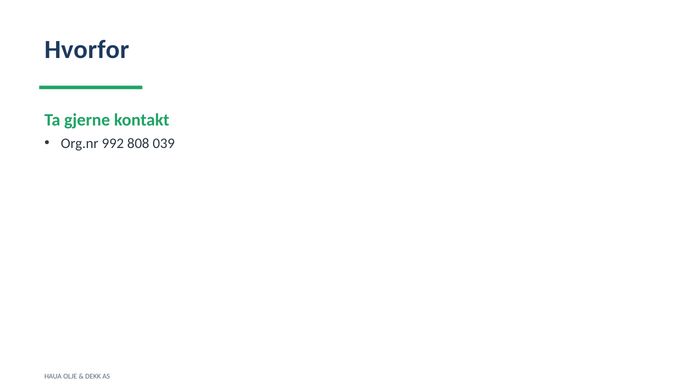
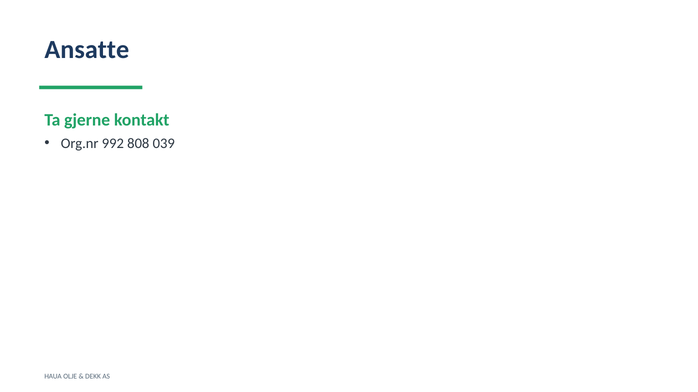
Hvorfor: Hvorfor -> Ansatte (87, 50)
